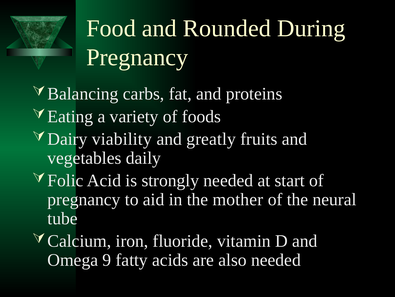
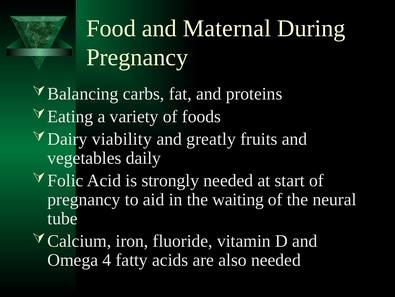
Rounded: Rounded -> Maternal (227, 28)
mother: mother -> waiting (238, 199)
9: 9 -> 4 (107, 260)
